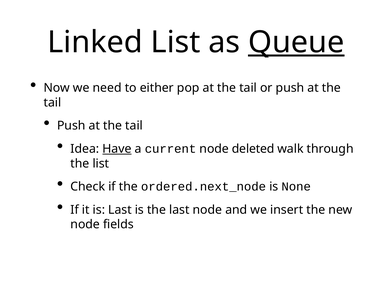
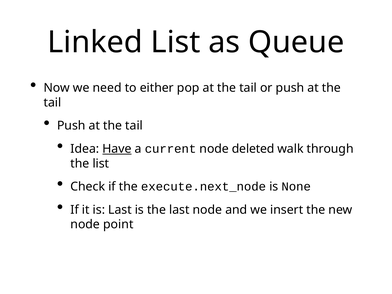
Queue underline: present -> none (296, 42)
ordered.next_node: ordered.next_node -> execute.next_node (204, 187)
fields: fields -> point (118, 224)
